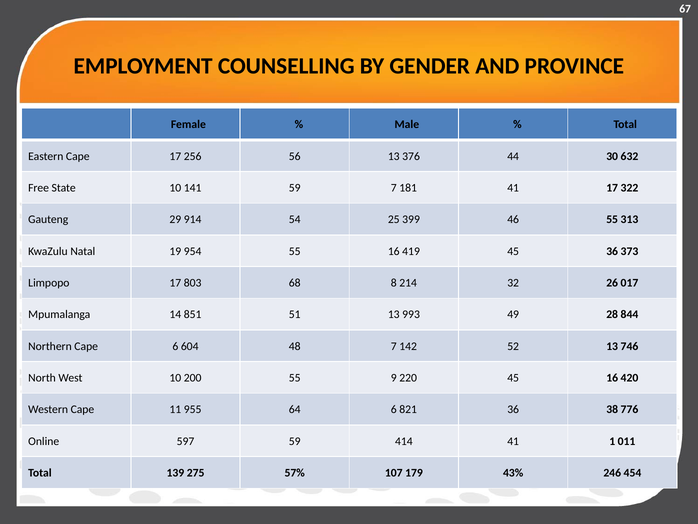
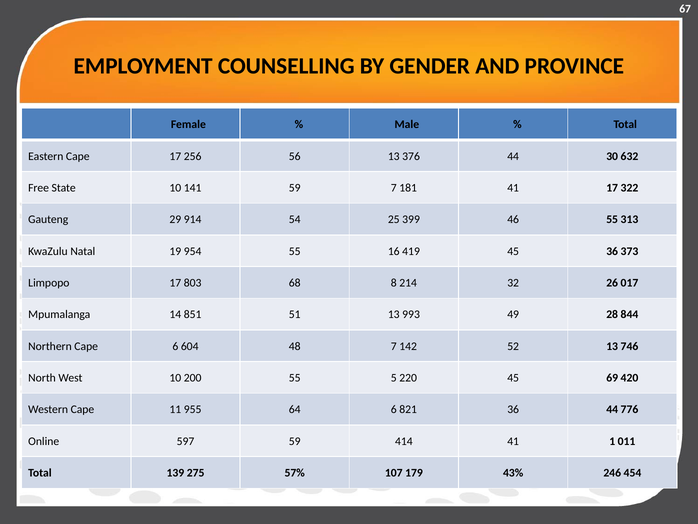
9: 9 -> 5 (394, 378)
45 16: 16 -> 69 (612, 378)
36 38: 38 -> 44 (612, 409)
